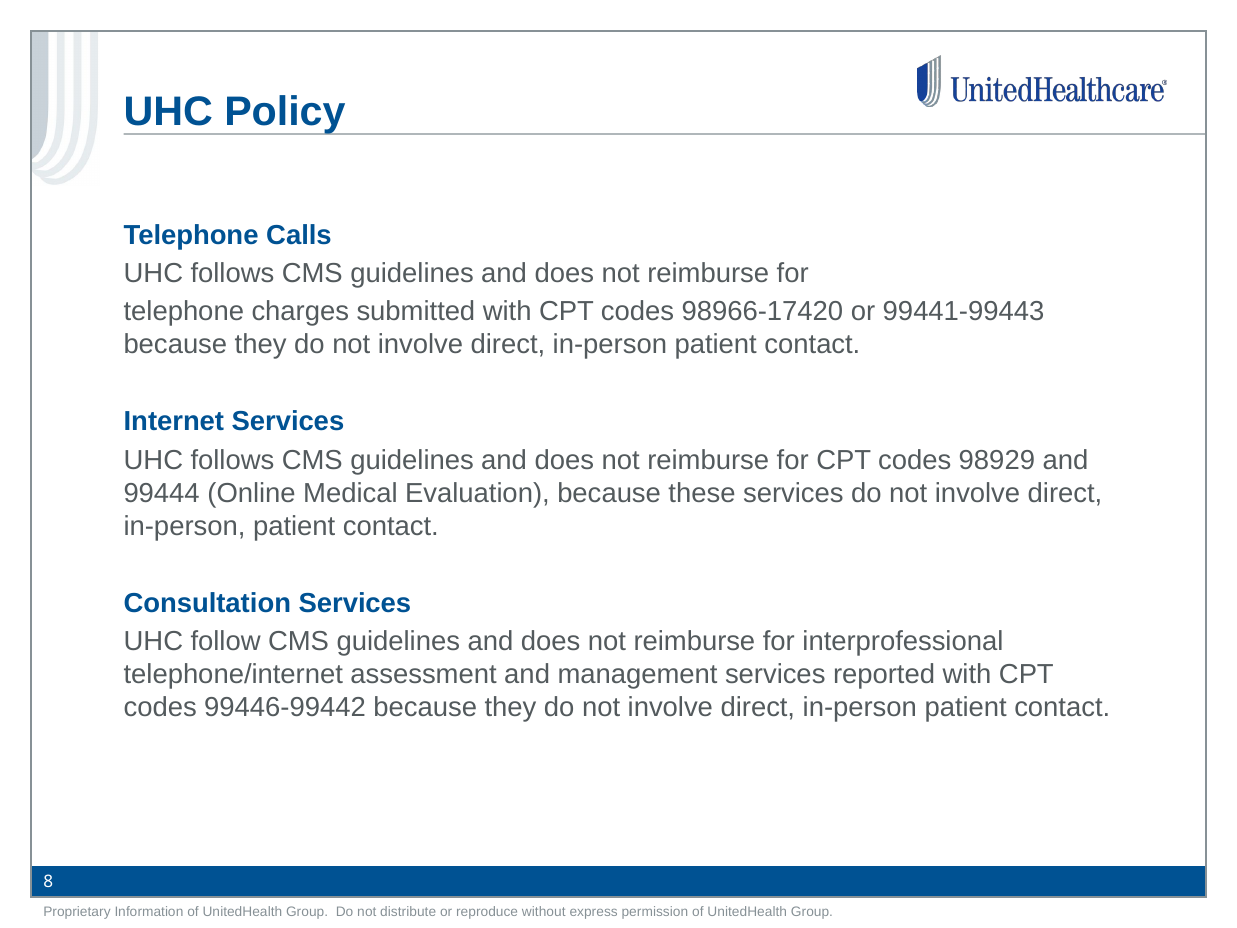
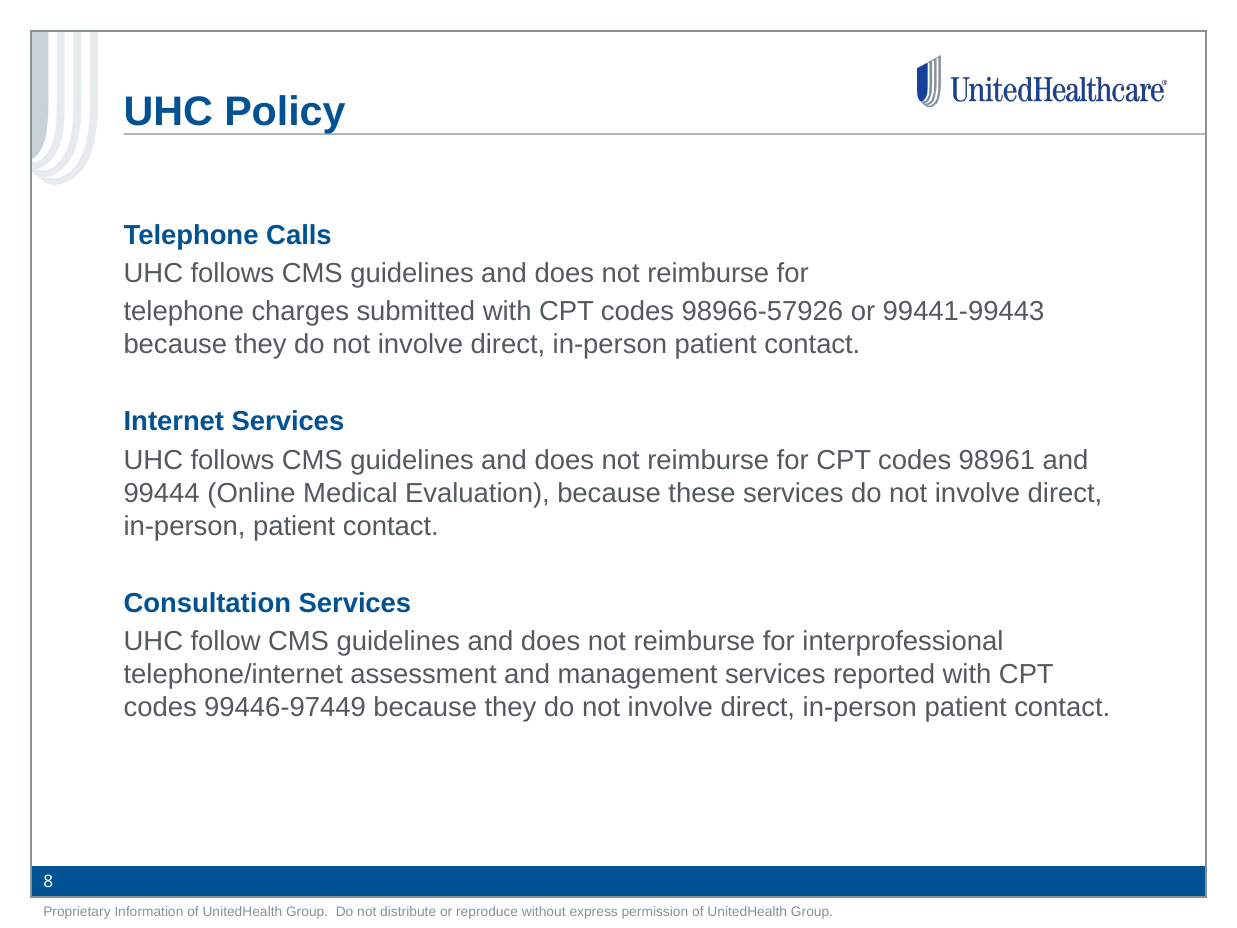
98966-17420: 98966-17420 -> 98966-57926 (762, 312)
98929: 98929 -> 98961 (997, 460)
99446-99442: 99446-99442 -> 99446-97449 (285, 708)
